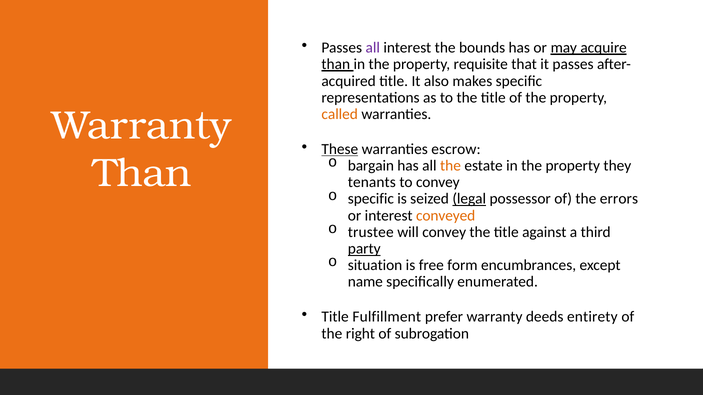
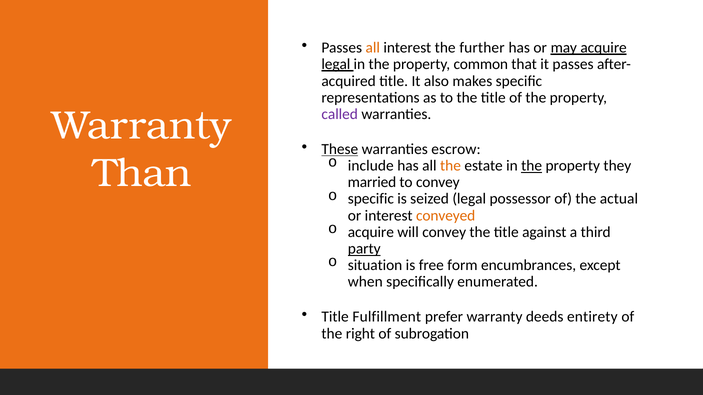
all colour: purple -> orange (373, 48)
bounds: bounds -> further (482, 48)
than: than -> legal (336, 64)
requisite: requisite -> common (481, 64)
called colour: orange -> purple (340, 114)
bargain: bargain -> include (371, 166)
the underline: none -> present (532, 166)
tenants: tenants -> married (372, 183)
legal underline: present -> none (469, 199)
errors: errors -> actual (619, 199)
trustee: trustee -> acquire (371, 232)
name: name -> when (365, 282)
